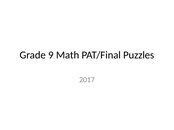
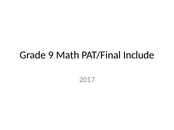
Puzzles: Puzzles -> Include (139, 55)
